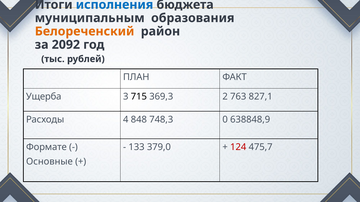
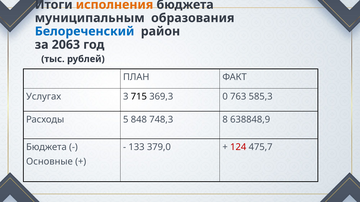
исполнения colour: blue -> orange (115, 5)
Белореченский colour: orange -> blue (85, 31)
2092: 2092 -> 2063 (66, 45)
Ущерба: Ущерба -> Услугах (44, 97)
2: 2 -> 0 (225, 97)
827,1: 827,1 -> 585,3 (261, 97)
4: 4 -> 5 (126, 120)
0: 0 -> 8 (225, 120)
Формате: Формате -> Бюджета (46, 147)
